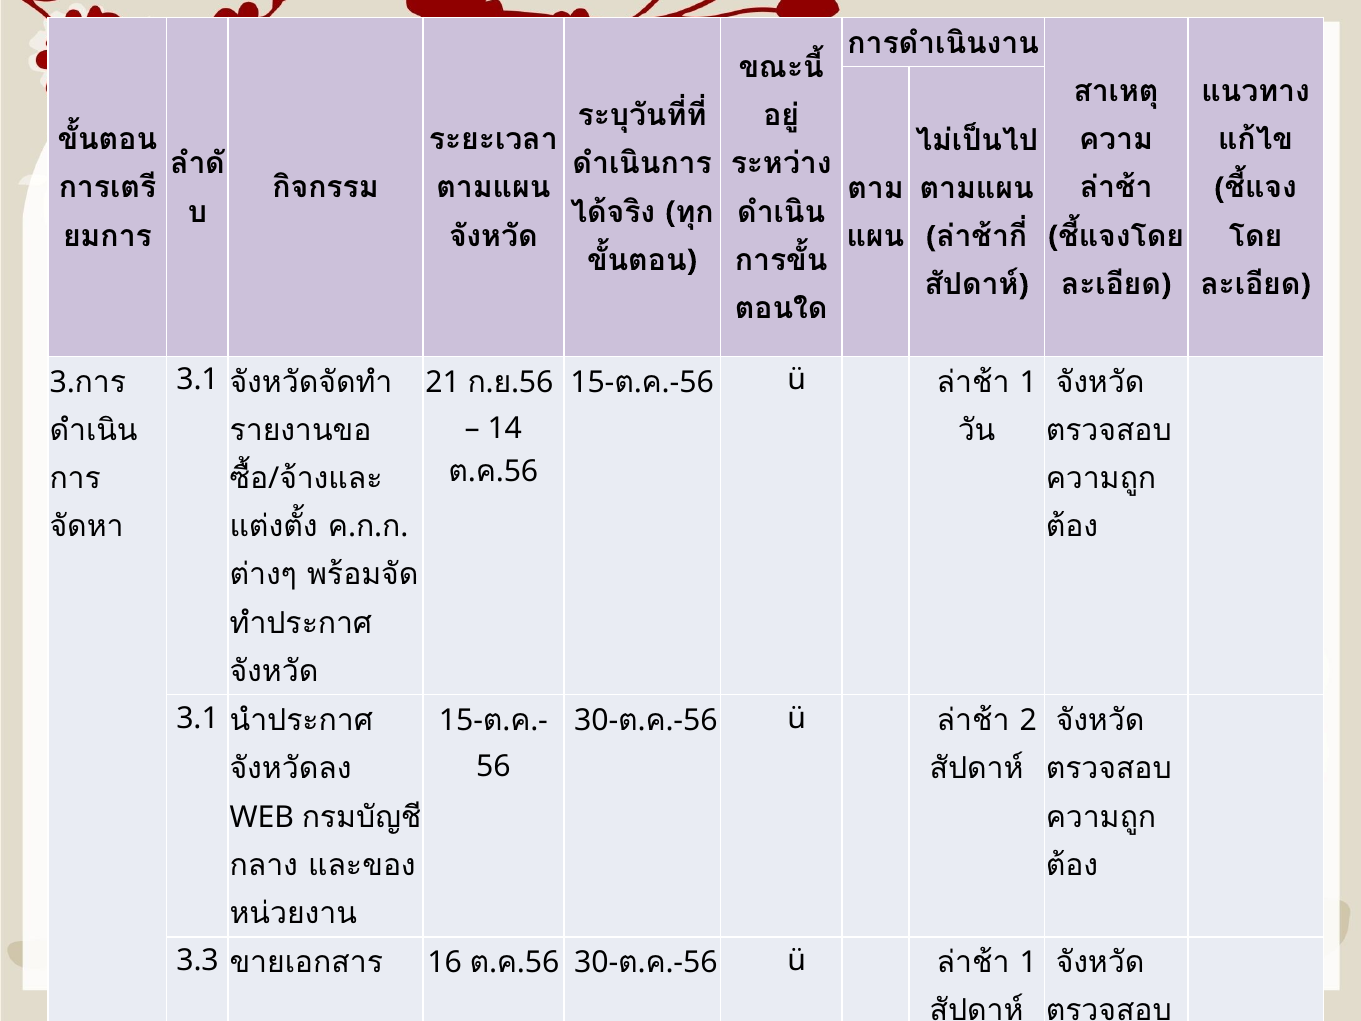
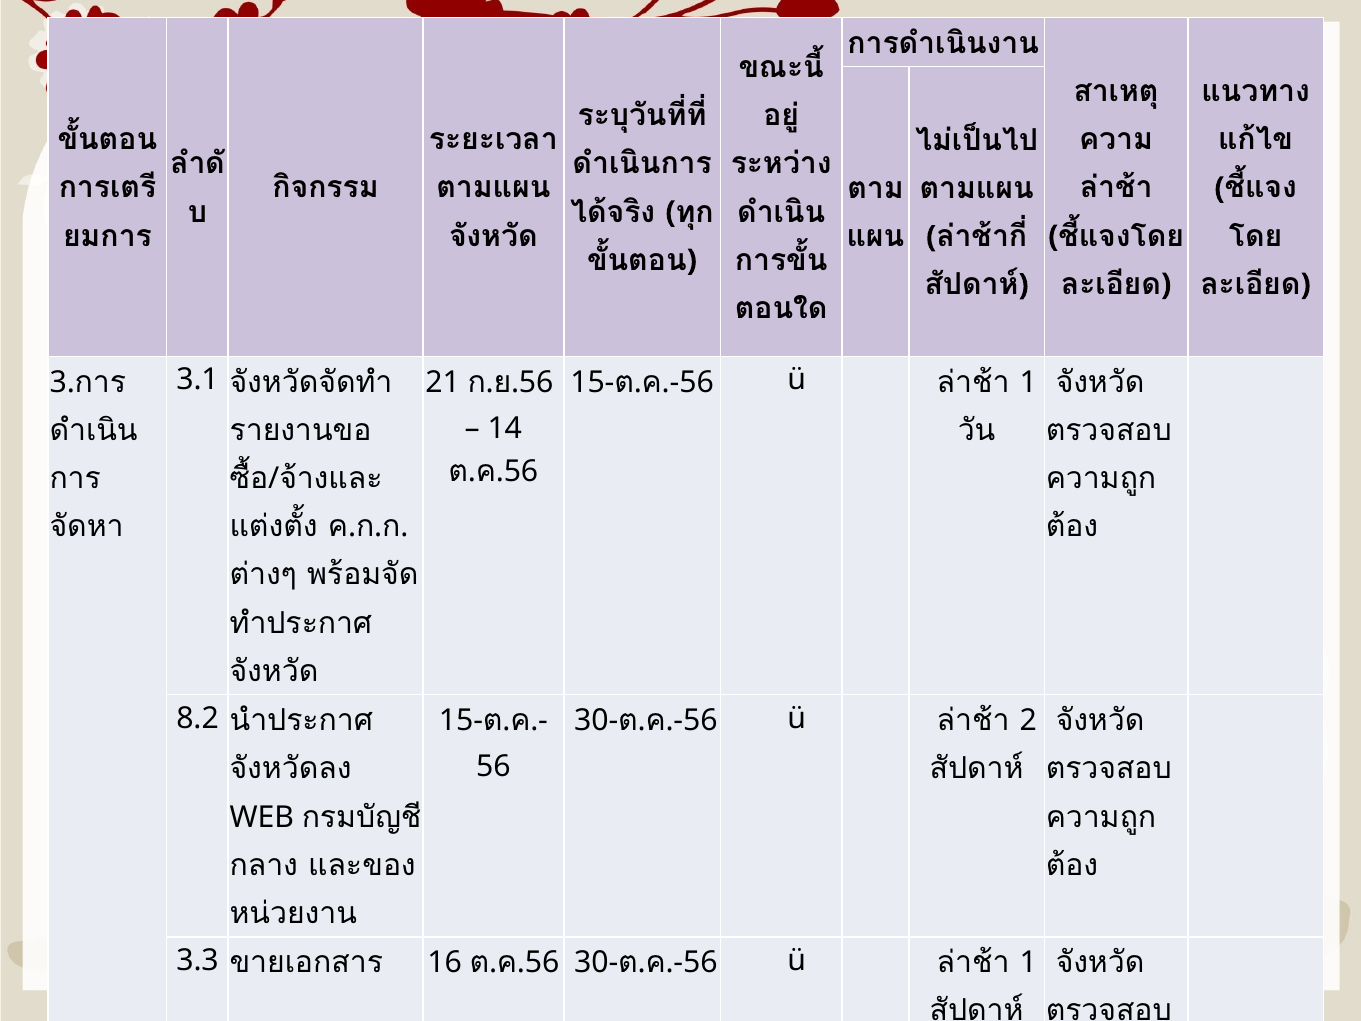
3.1: 3.1 -> 8.2 (198, 718)
